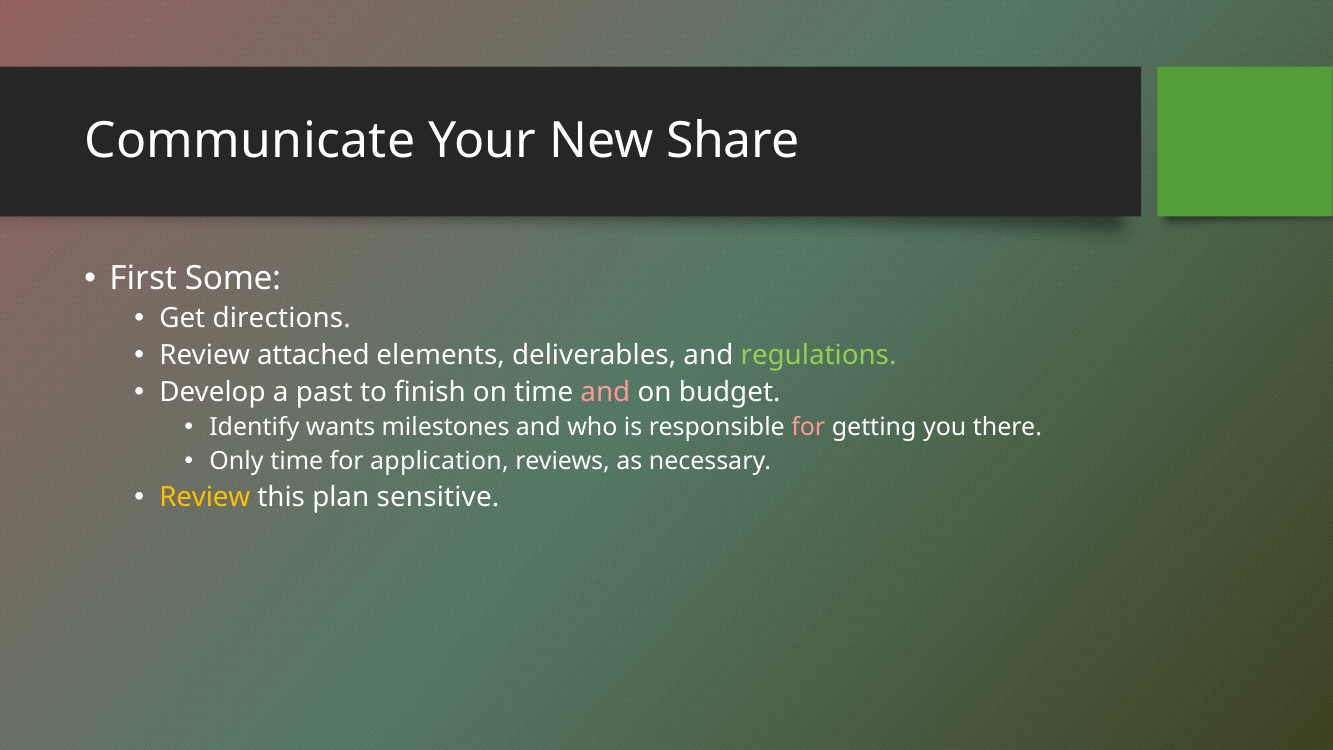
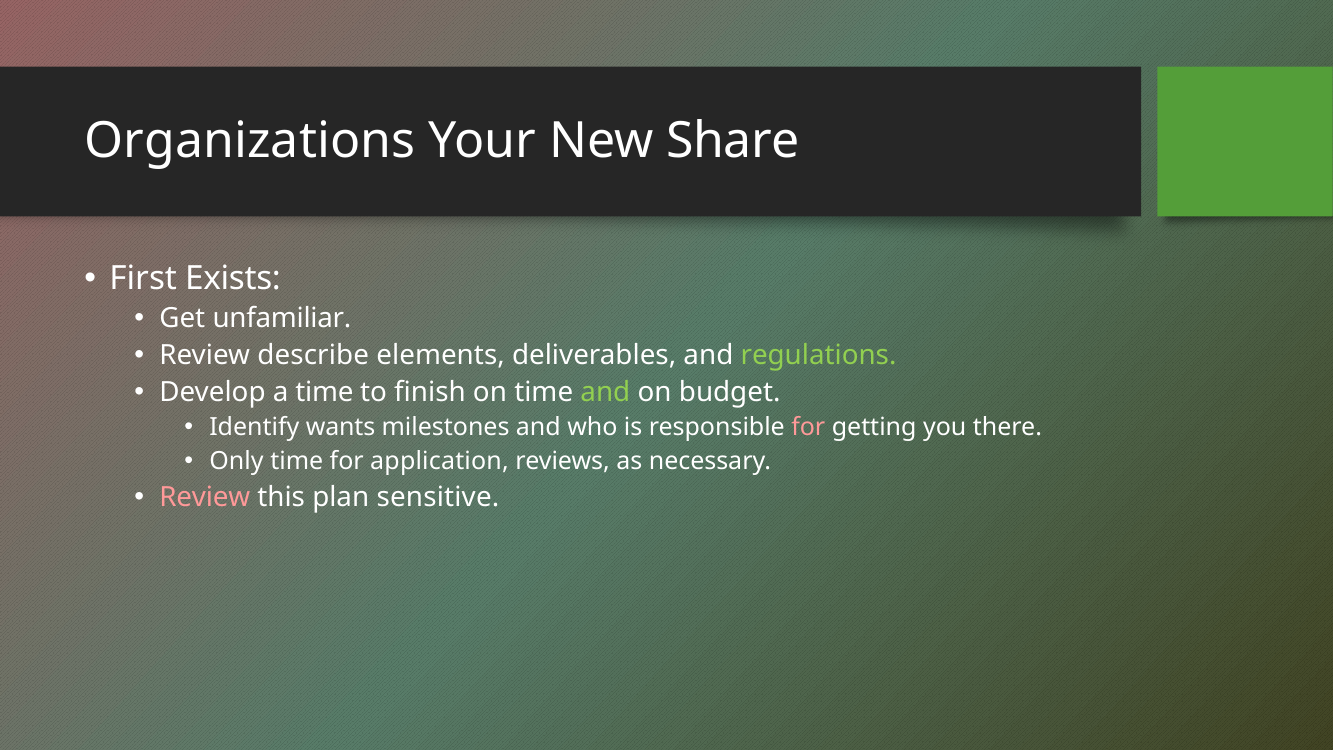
Communicate: Communicate -> Organizations (250, 141)
Some: Some -> Exists (233, 278)
directions: directions -> unfamiliar (282, 318)
attached: attached -> describe (313, 355)
a past: past -> time (324, 392)
and colour: pink -> light green (605, 392)
Review colour: yellow -> pink (205, 497)
